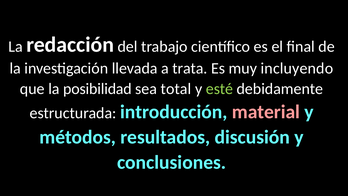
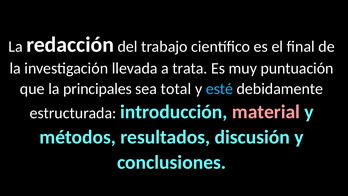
incluyendo: incluyendo -> puntuación (297, 68)
posibilidad: posibilidad -> principales (97, 89)
esté colour: light green -> light blue (220, 89)
